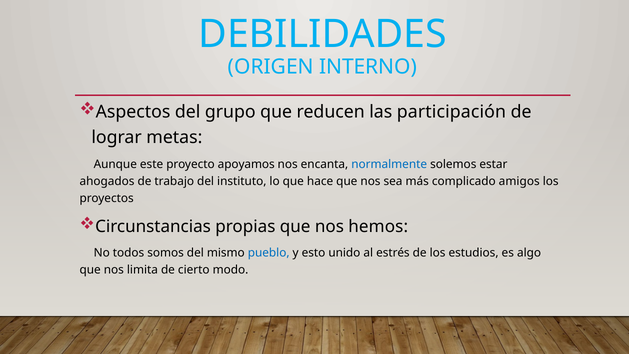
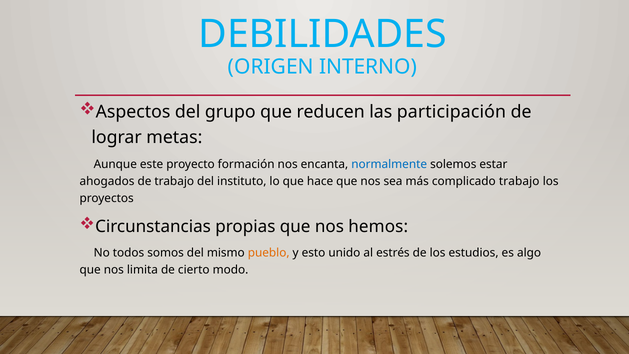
apoyamos: apoyamos -> formación (246, 164)
complicado amigos: amigos -> trabajo (519, 181)
pueblo colour: blue -> orange (269, 253)
